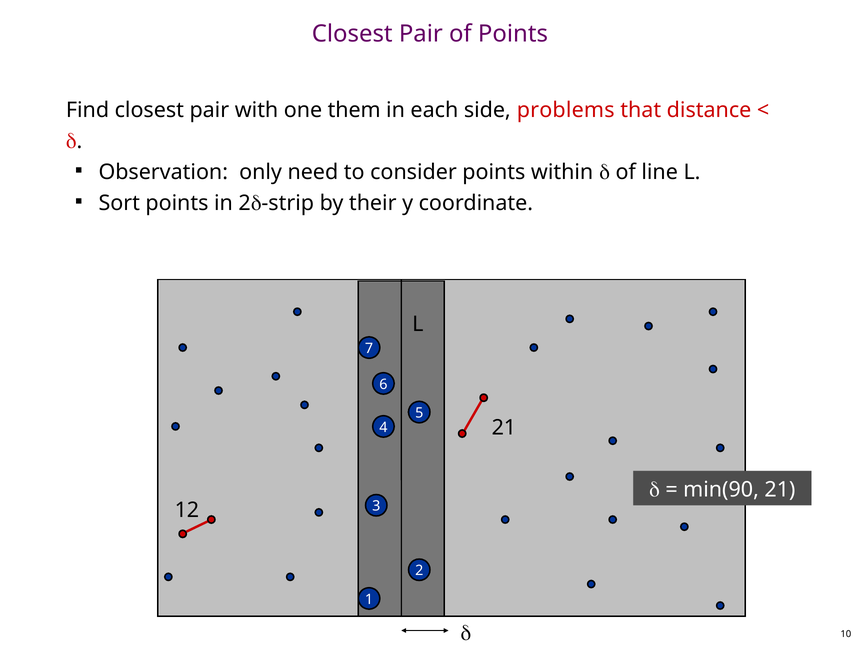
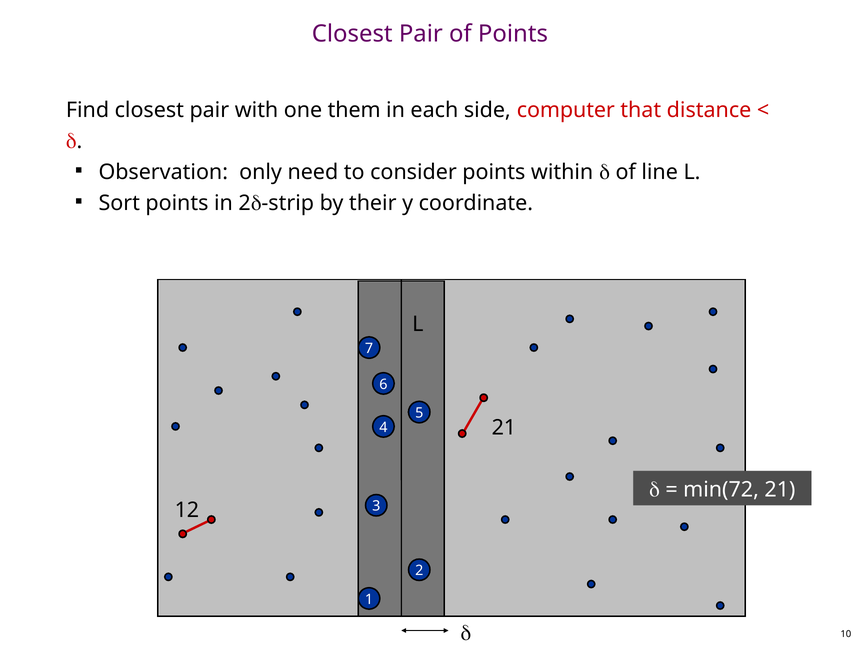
problems: problems -> computer (566, 110)
min(90: min(90 -> min(72 (721, 490)
